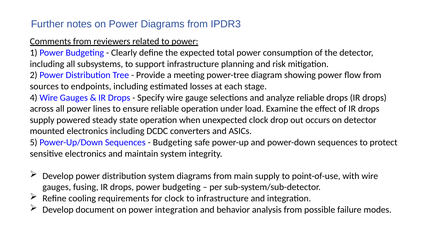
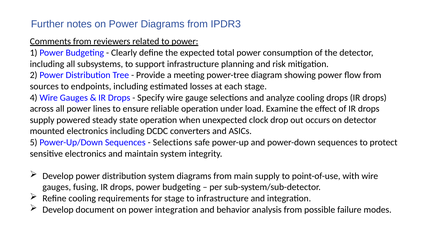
analyze reliable: reliable -> cooling (310, 98)
Budgeting: Budgeting -> Selections (172, 142)
for clock: clock -> stage (174, 198)
